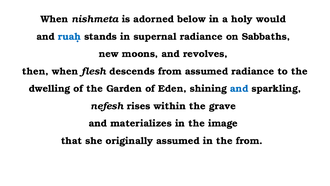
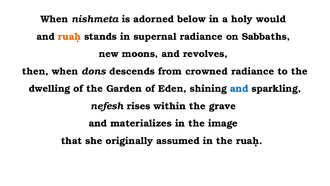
ruaḥ colour: blue -> orange (70, 37)
flesh: flesh -> dons (94, 71)
from assumed: assumed -> crowned (207, 71)
the from: from -> ruaḥ (249, 141)
